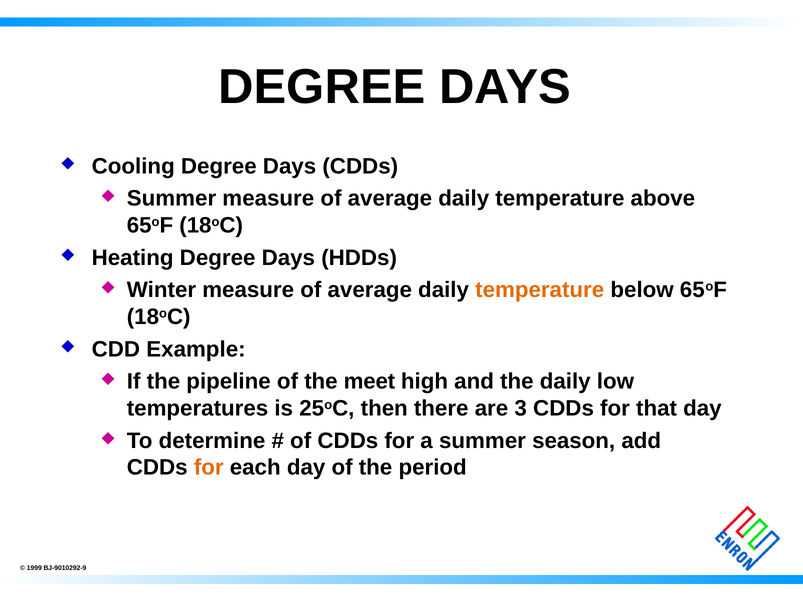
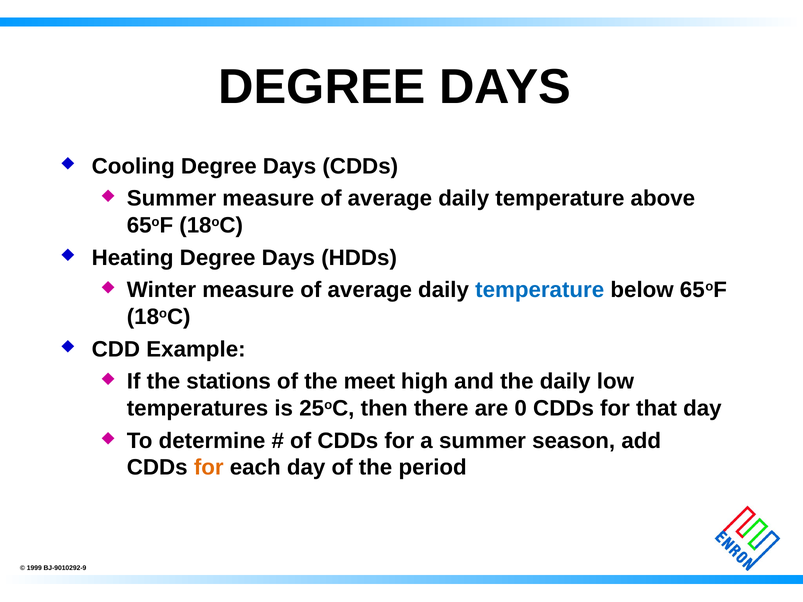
temperature colour: orange -> blue (540, 290)
pipeline: pipeline -> stations (229, 382)
3: 3 -> 0 (521, 409)
